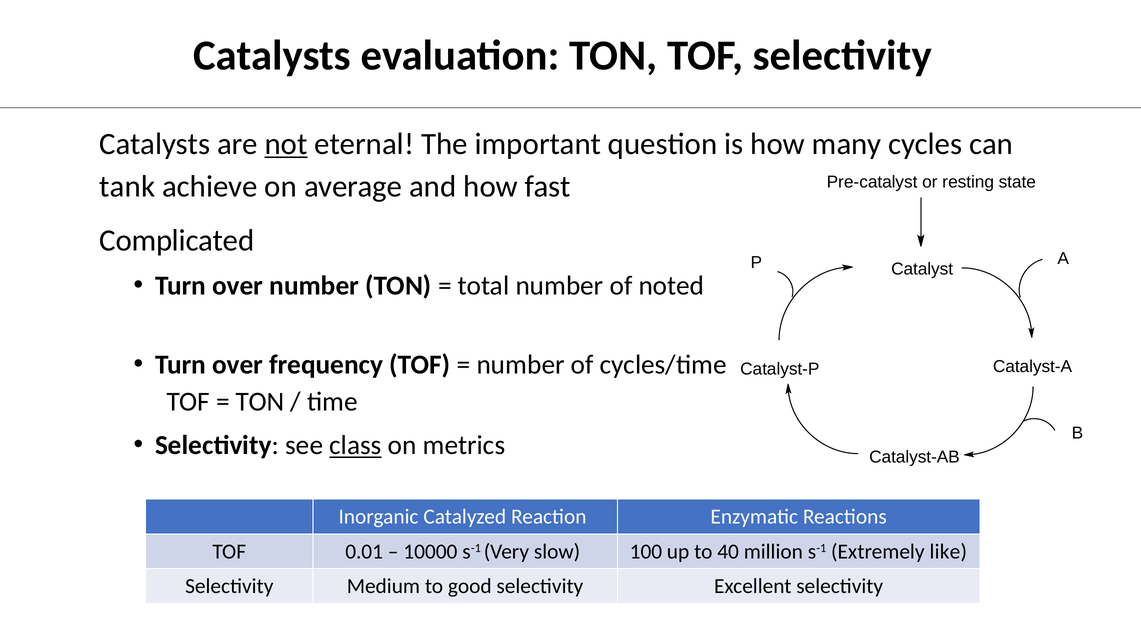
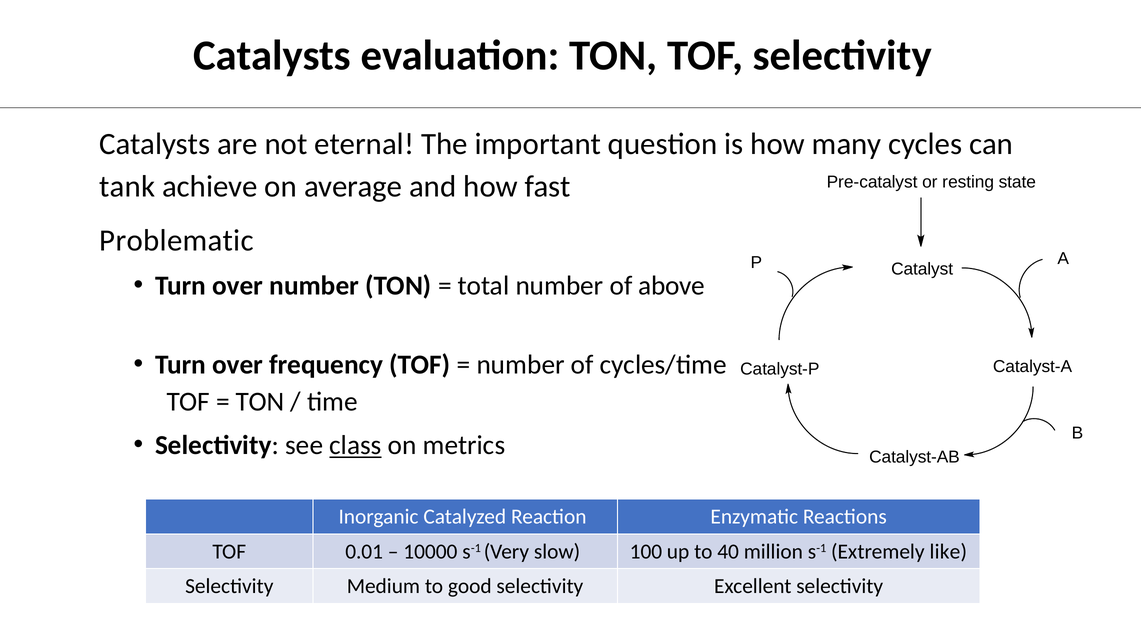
not underline: present -> none (286, 144)
Complicated: Complicated -> Problematic (177, 241)
noted: noted -> above (672, 286)
